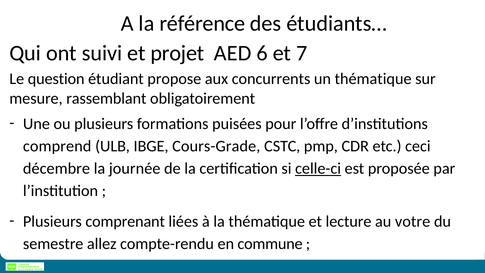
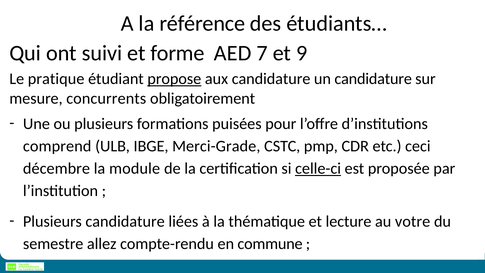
projet: projet -> forme (177, 53)
AED 6: 6 -> 7 (262, 53)
et 7: 7 -> 9 (302, 53)
question: question -> pratique (56, 79)
propose underline: none -> present (174, 79)
aux concurrents: concurrents -> candidature (271, 79)
un thématique: thématique -> candidature (373, 79)
rassemblant: rassemblant -> concurrents (106, 98)
Cours-Grade: Cours-Grade -> Merci-Grade (216, 146)
journée: journée -> module (135, 168)
Plusieurs comprenant: comprenant -> candidature (125, 221)
